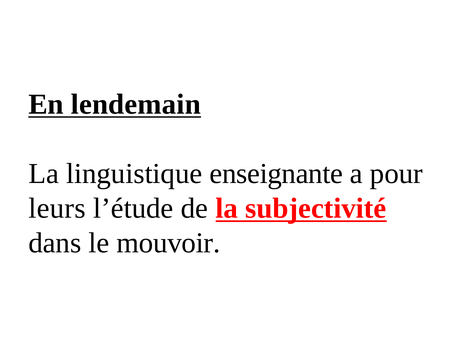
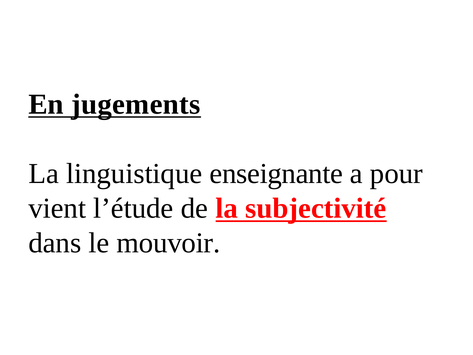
lendemain: lendemain -> jugements (136, 104)
leurs: leurs -> vient (57, 208)
